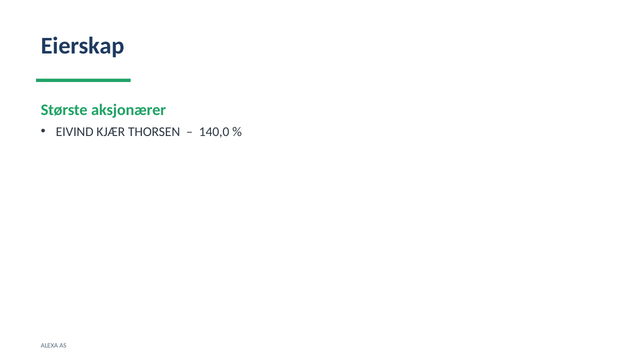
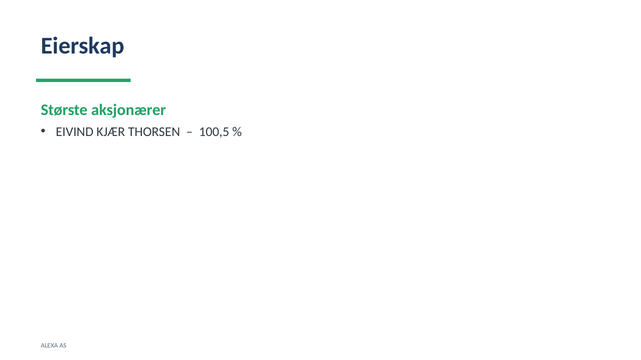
140,0: 140,0 -> 100,5 (214, 132)
